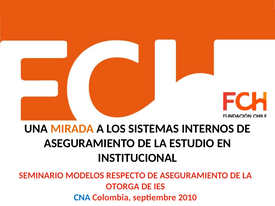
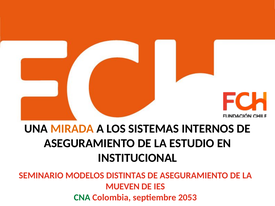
RESPECTO: RESPECTO -> DISTINTAS (126, 176)
OTORGA: OTORGA -> MUEVEN (123, 187)
CNA colour: blue -> green (82, 198)
2010: 2010 -> 2053 (187, 198)
